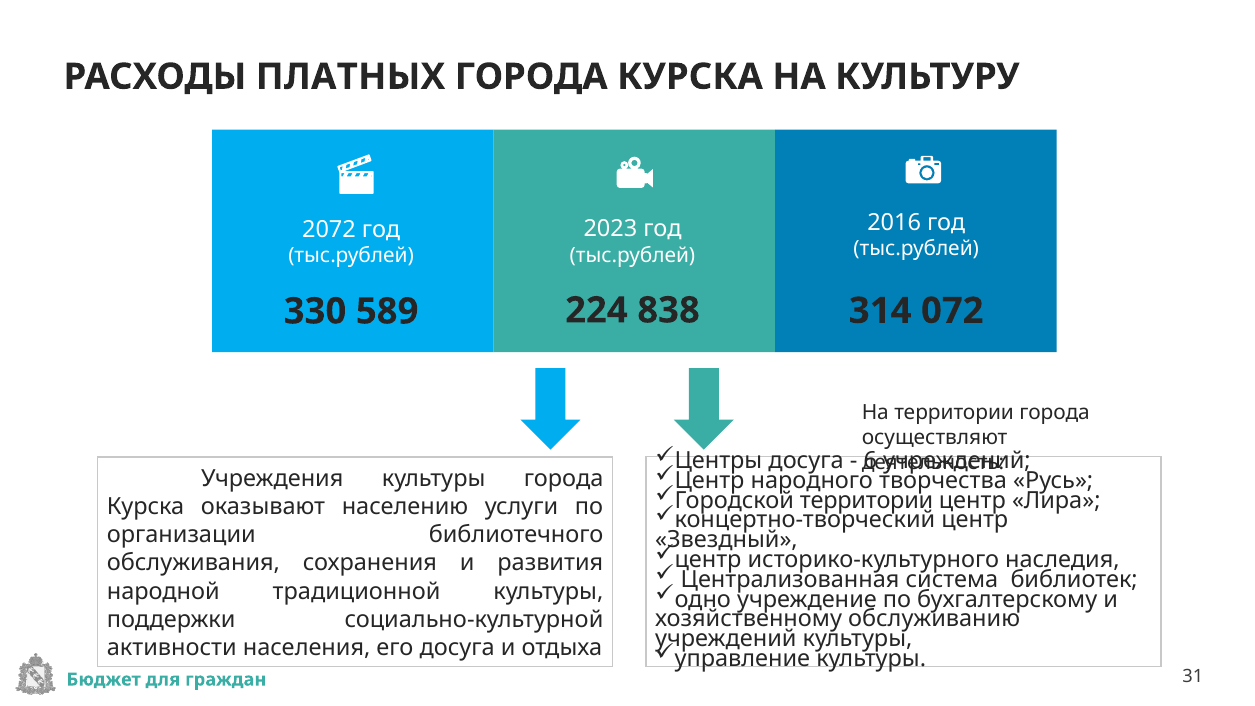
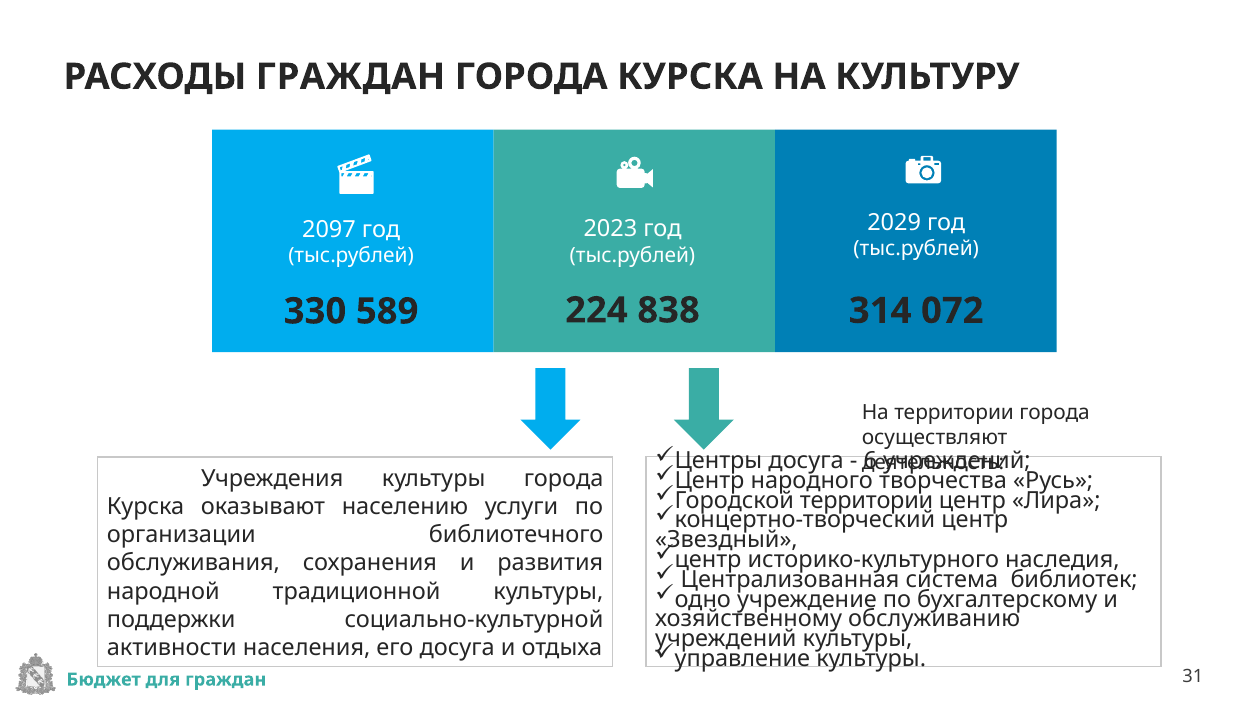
РАСХОДЫ ПЛАТНЫХ: ПЛАТНЫХ -> ГРАЖДАН (350, 77)
2016: 2016 -> 2029 (894, 222)
2072: 2072 -> 2097 (329, 229)
